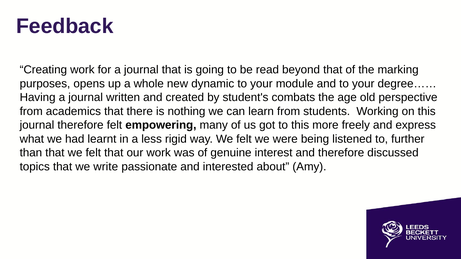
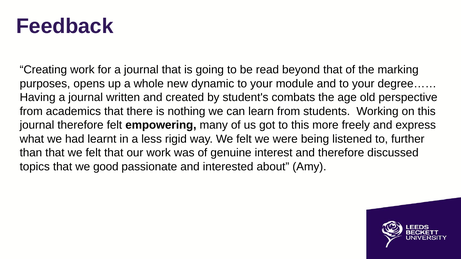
write: write -> good (106, 167)
